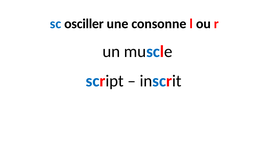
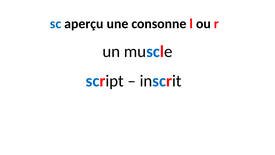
osciller: osciller -> aperçu (84, 24)
